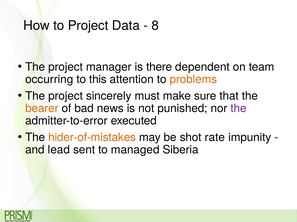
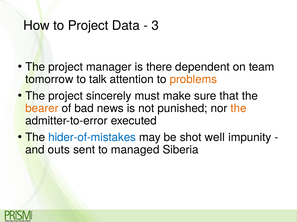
8: 8 -> 3 (155, 26)
occurring: occurring -> tomorrow (49, 80)
this: this -> talk (98, 80)
the colour: purple -> orange (239, 109)
hider-of-mistakes colour: orange -> blue (92, 138)
rate: rate -> well (215, 138)
lead: lead -> outs (59, 150)
